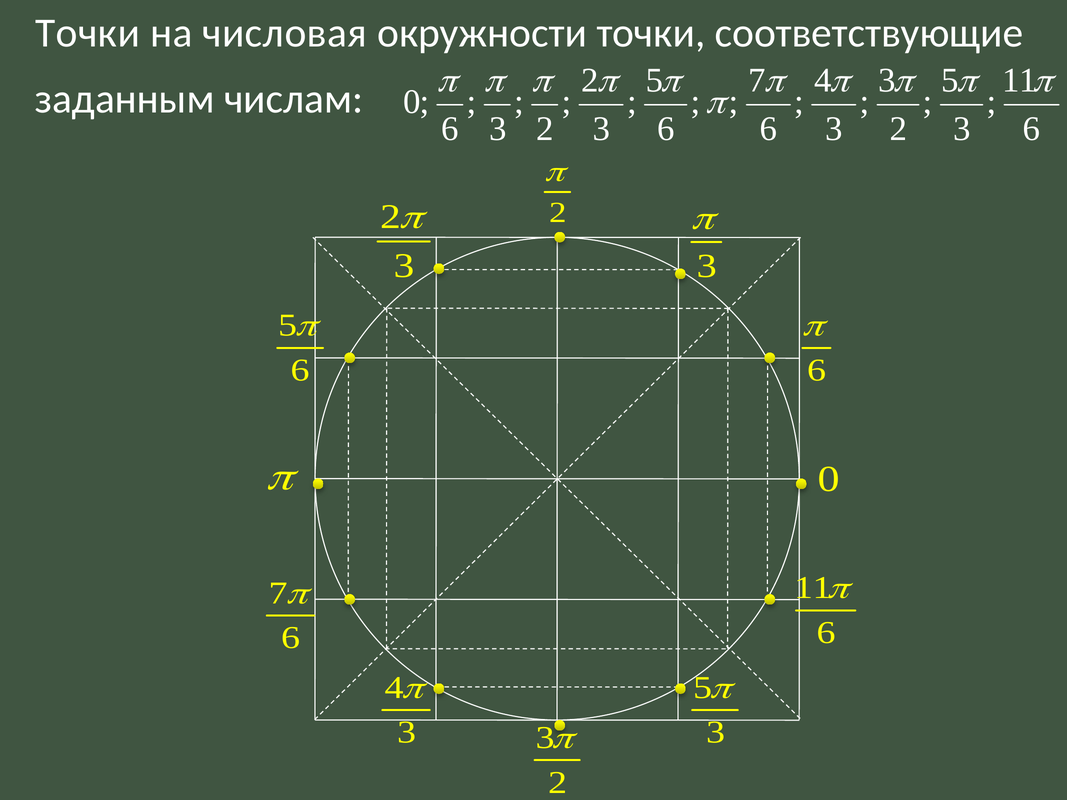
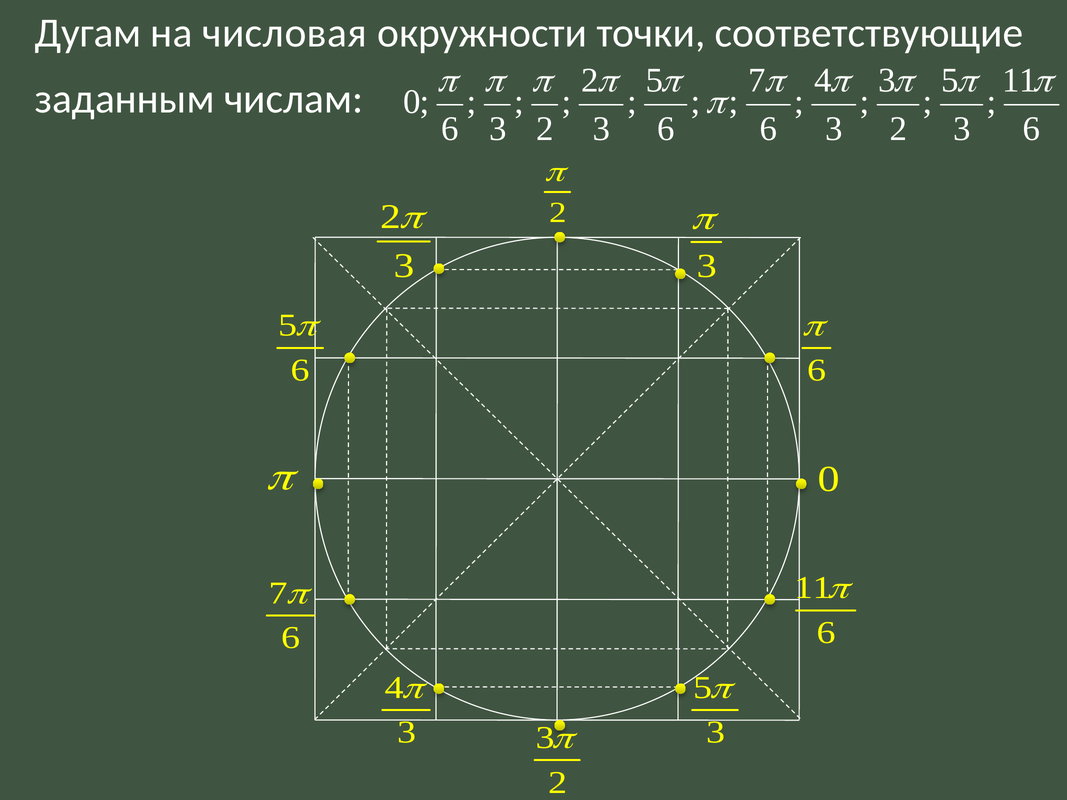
Точки: Точки -> Дугам (88, 33)
